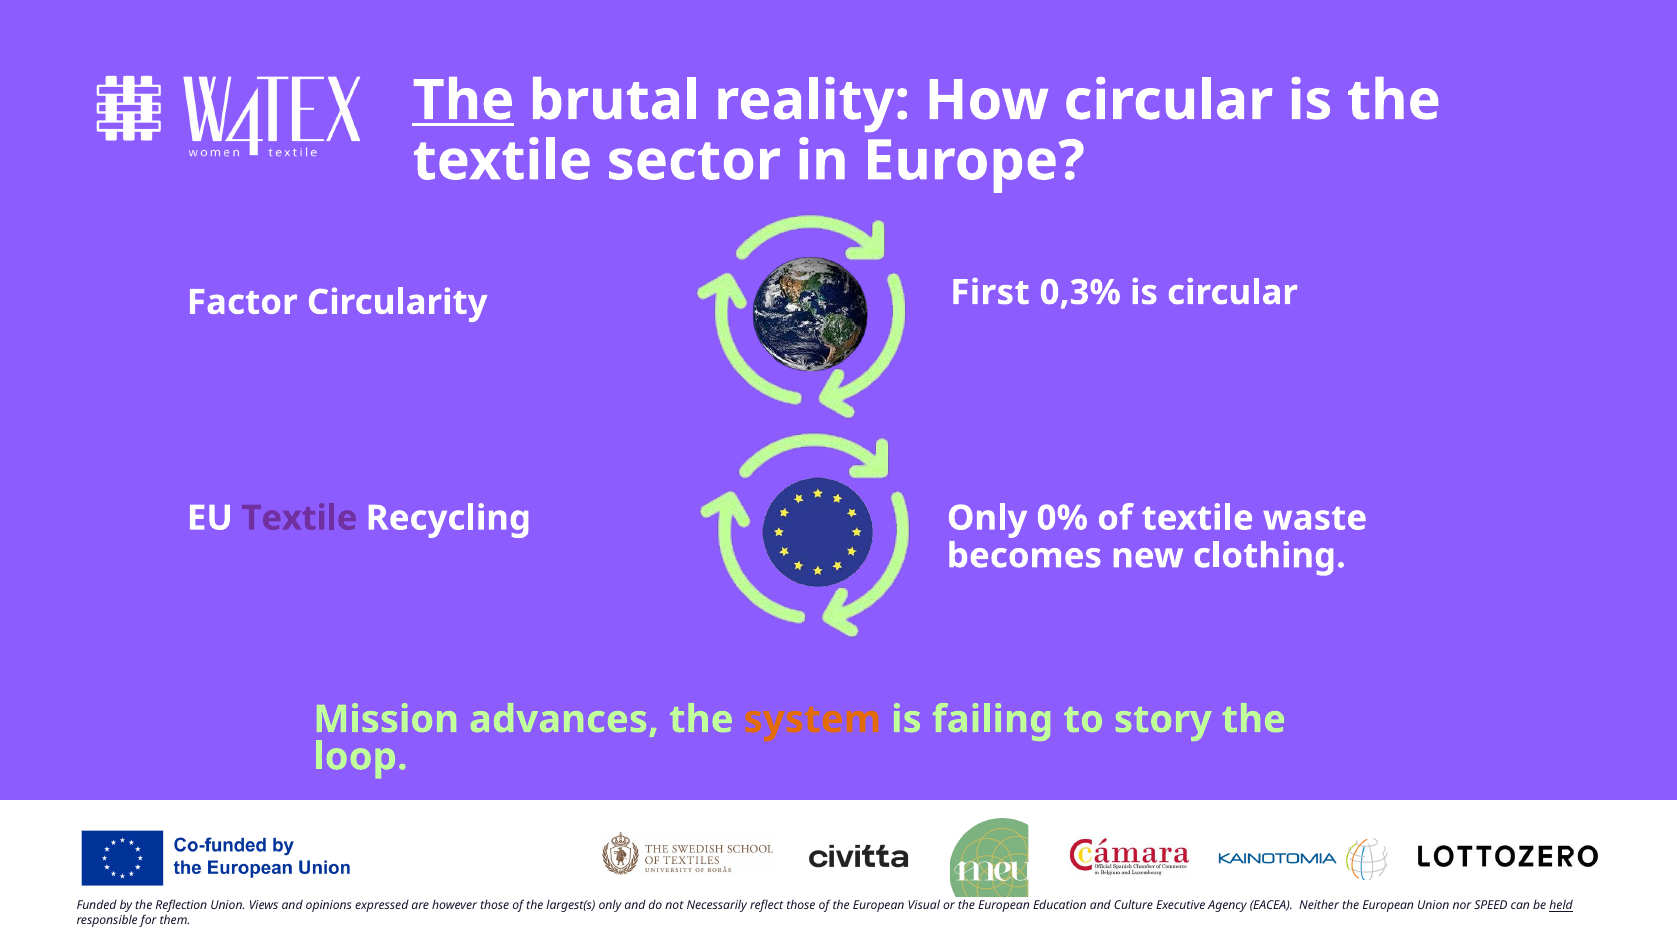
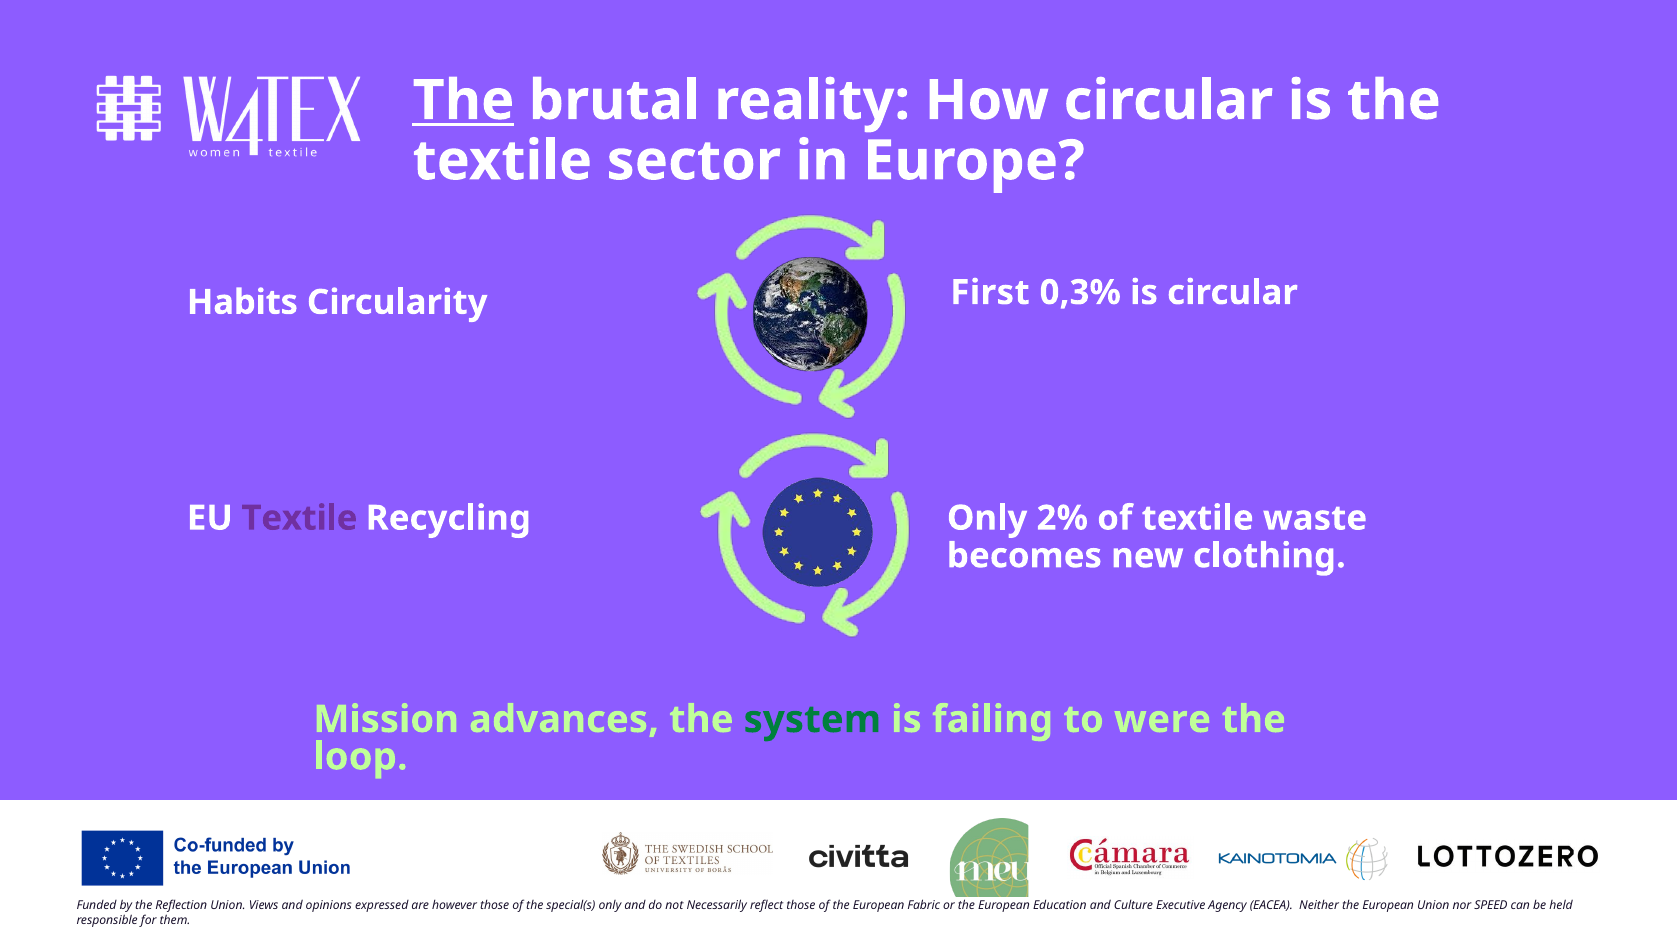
Factor: Factor -> Habits (242, 302)
0%: 0% -> 2% (1062, 518)
system colour: orange -> green (812, 720)
story: story -> were (1162, 720)
largest(s: largest(s -> special(s (571, 906)
Visual: Visual -> Fabric (924, 906)
held underline: present -> none (1561, 906)
